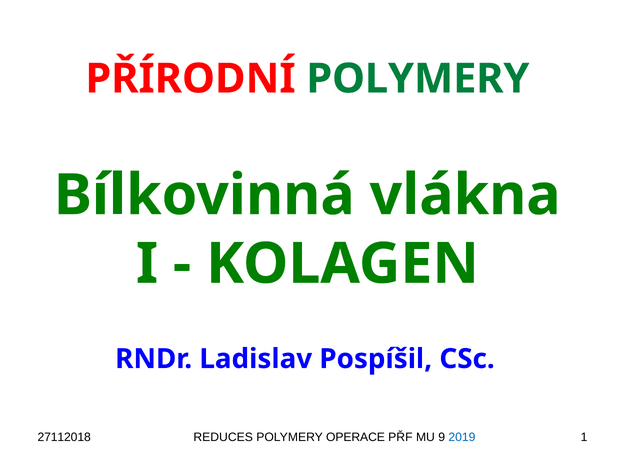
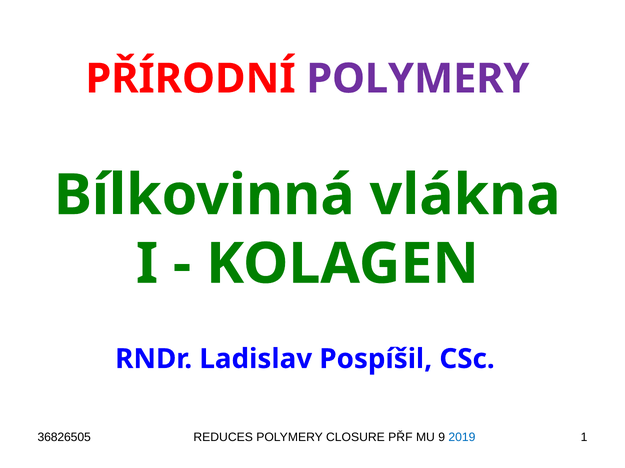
POLYMERY colour: green -> purple (418, 79)
27112018: 27112018 -> 36826505 (64, 438)
OPERACE: OPERACE -> CLOSURE (355, 438)
